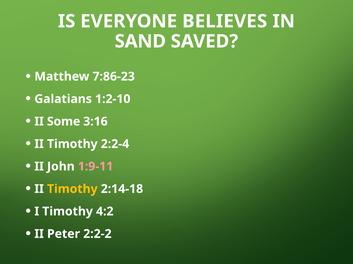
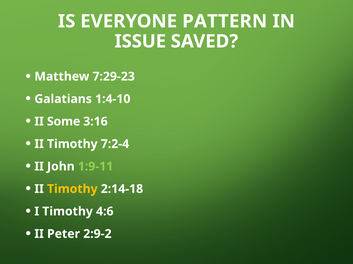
BELIEVES: BELIEVES -> PATTERN (225, 21)
SAND: SAND -> ISSUE (140, 41)
7:86-23: 7:86-23 -> 7:29-23 (114, 77)
1:2-10: 1:2-10 -> 1:4-10 (113, 99)
2:2-4: 2:2-4 -> 7:2-4 (115, 144)
1:9-11 colour: pink -> light green (96, 167)
4:2: 4:2 -> 4:6 (105, 212)
2:2-2: 2:2-2 -> 2:9-2 (97, 235)
